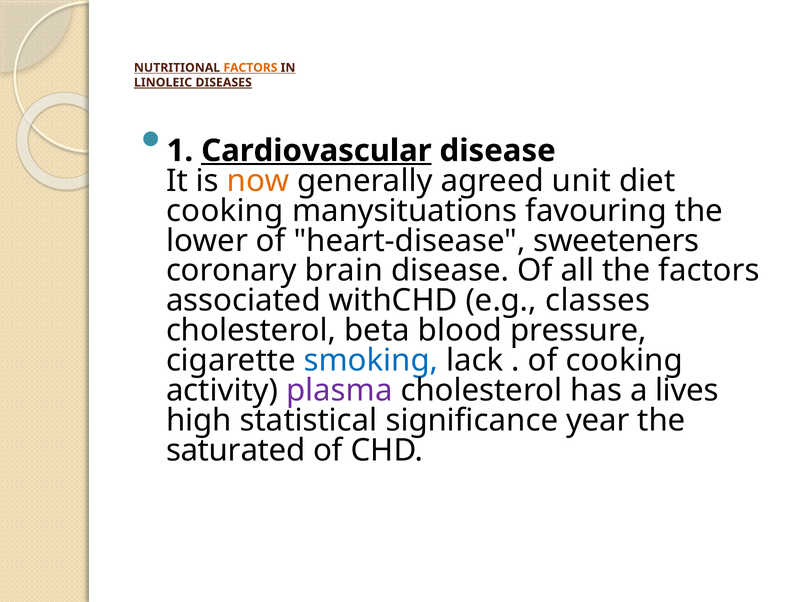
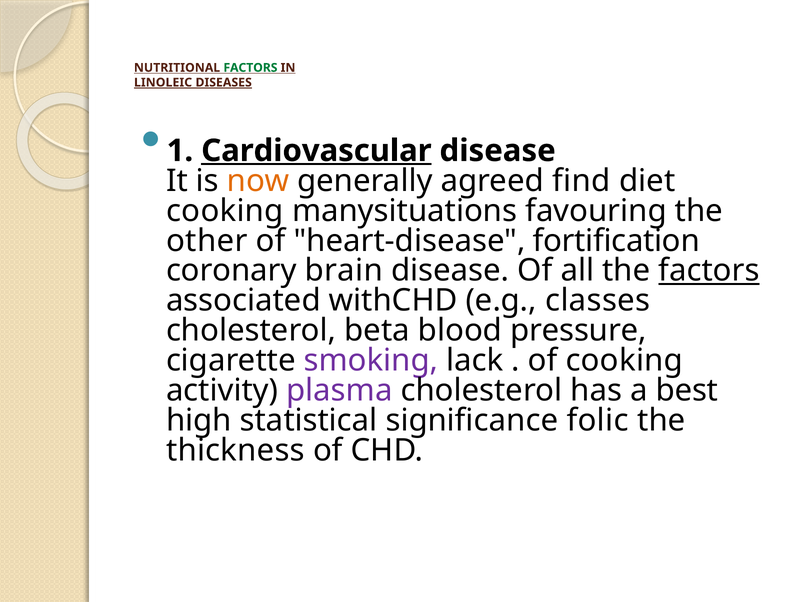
FACTORS colour: orange -> green (250, 68)
unit: unit -> find (581, 181)
lower: lower -> other (207, 241)
sweeteners: sweeteners -> fortification (616, 241)
factors underline: none -> present (709, 271)
smoking colour: blue -> purple (371, 361)
lives: lives -> best (687, 391)
year: year -> folic (598, 421)
saturated: saturated -> thickness (235, 451)
